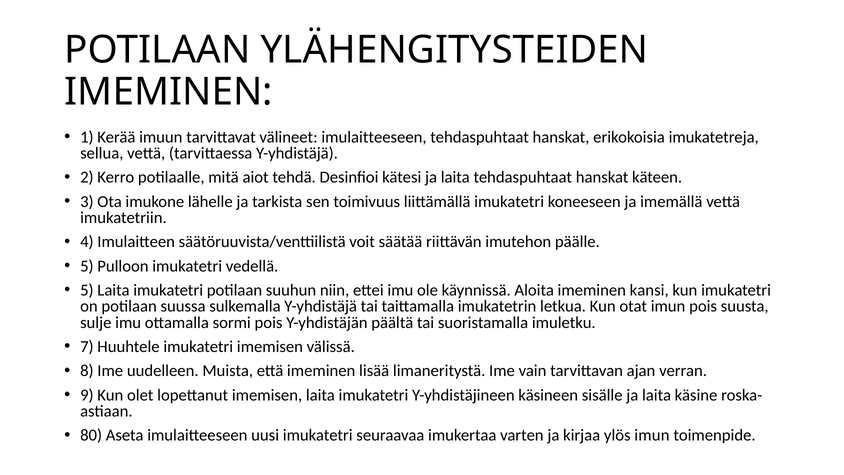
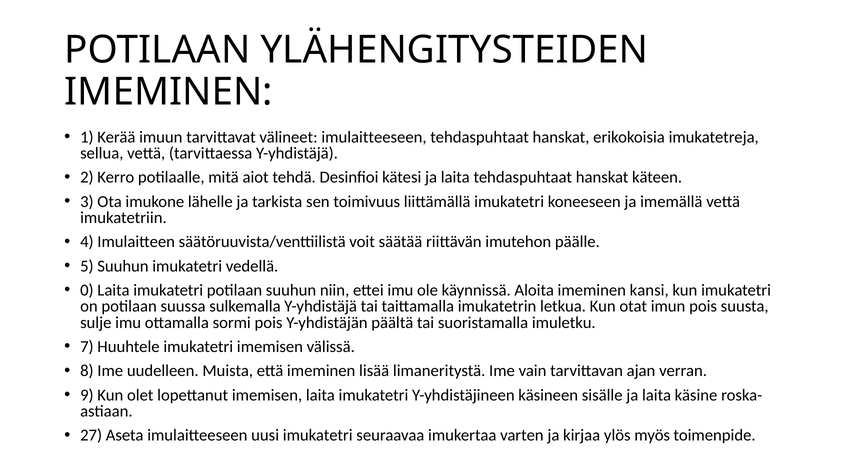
5 Pulloon: Pulloon -> Suuhun (123, 266)
5: 5 -> 0 (87, 290)
80: 80 -> 27 (91, 435)
ylös imun: imun -> myös (652, 435)
